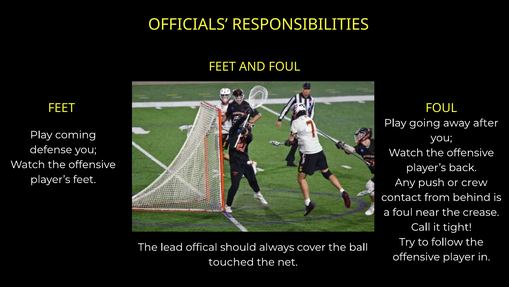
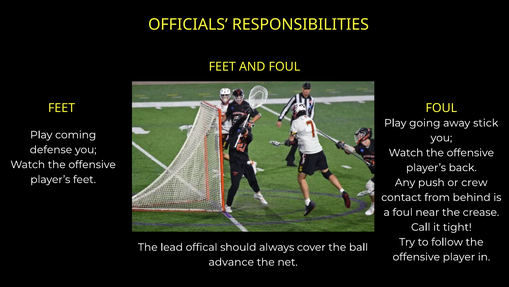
after: after -> stick (486, 123)
touched: touched -> advance (231, 262)
